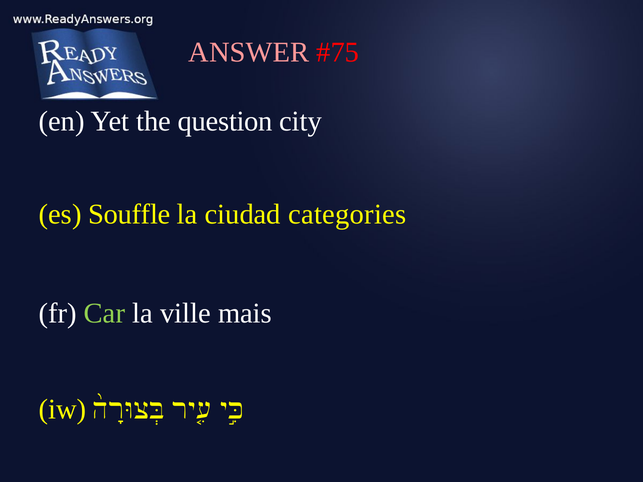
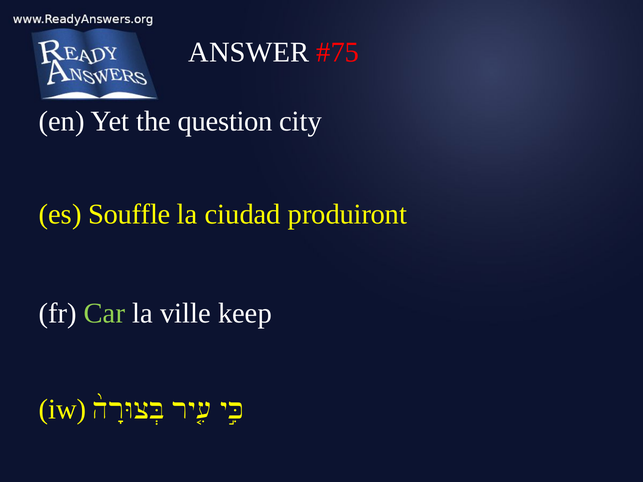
ANSWER colour: pink -> white (249, 52)
categories: categories -> produiront (347, 215)
mais: mais -> keep (245, 314)
